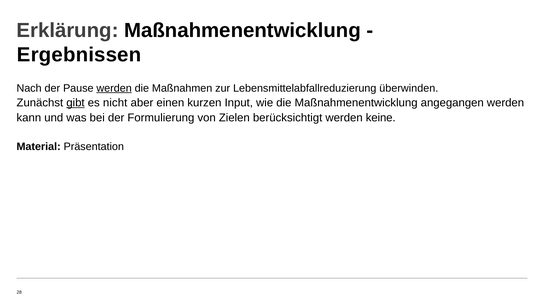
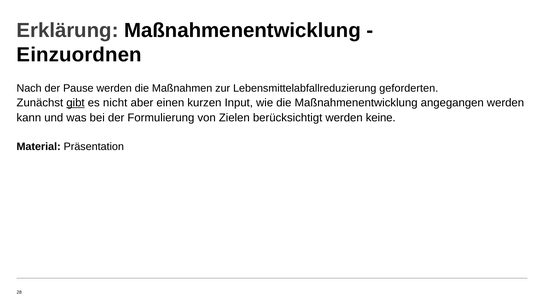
Ergebnissen: Ergebnissen -> Einzuordnen (79, 55)
werden underline: present -> none (114, 88)
überwinden: überwinden -> geforderten (409, 88)
